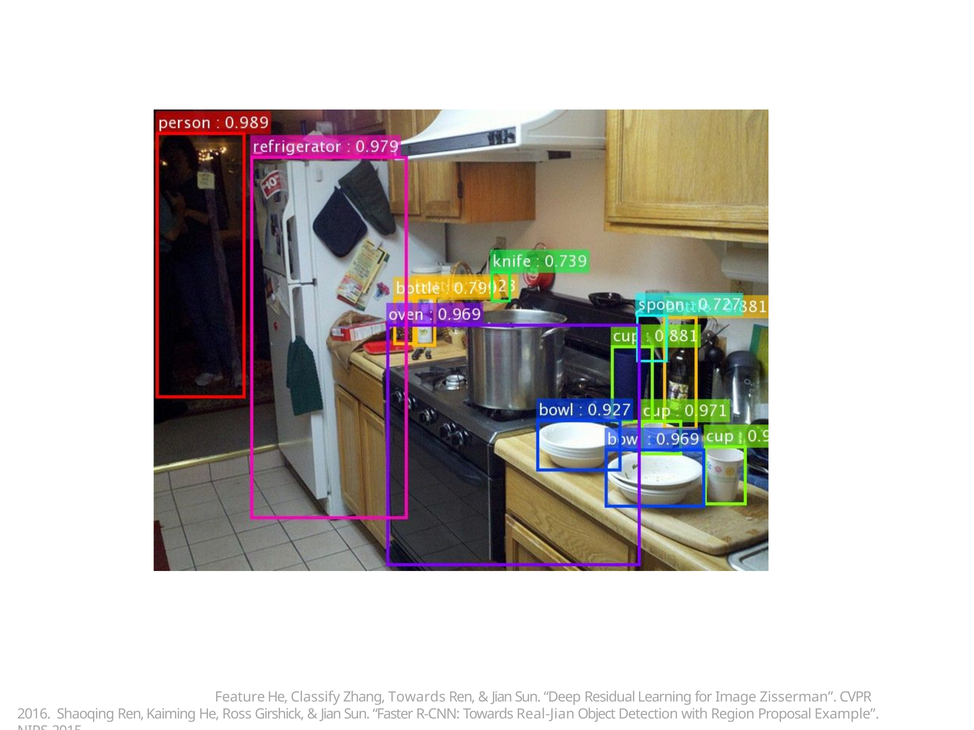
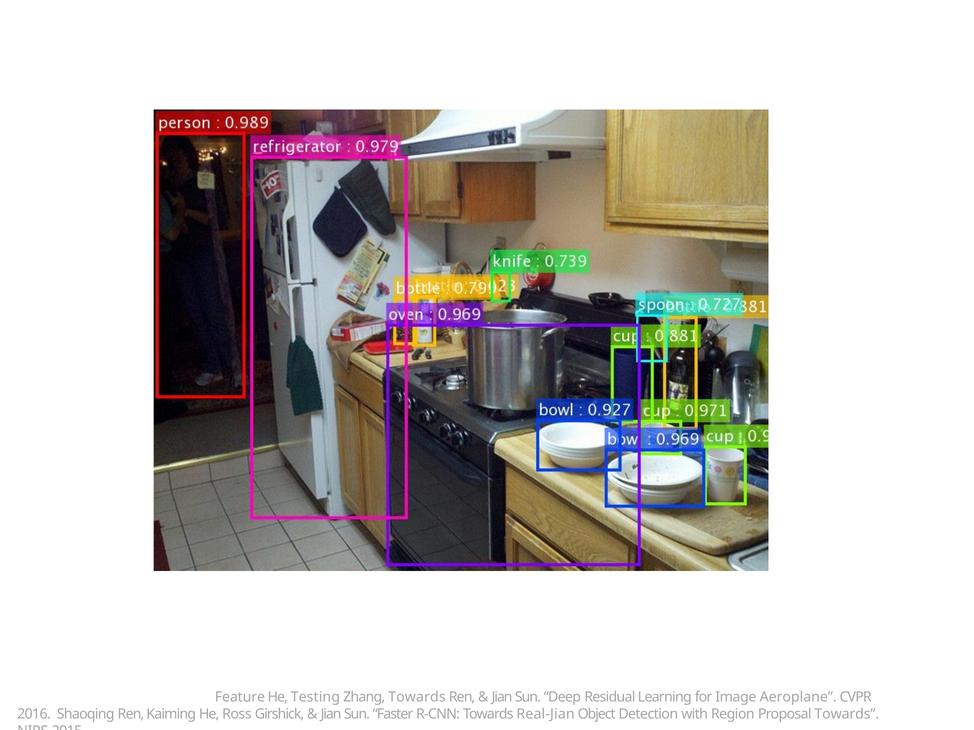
Classify: Classify -> Testing (315, 697)
Zisserman: Zisserman -> Aeroplane (798, 697)
Proposal Example: Example -> Towards (847, 715)
